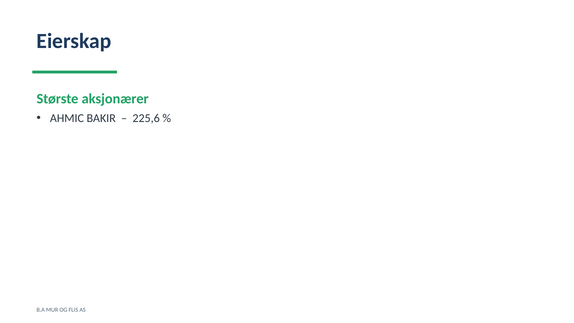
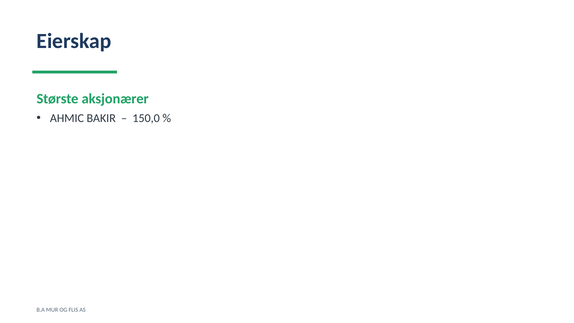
225,6: 225,6 -> 150,0 (146, 118)
